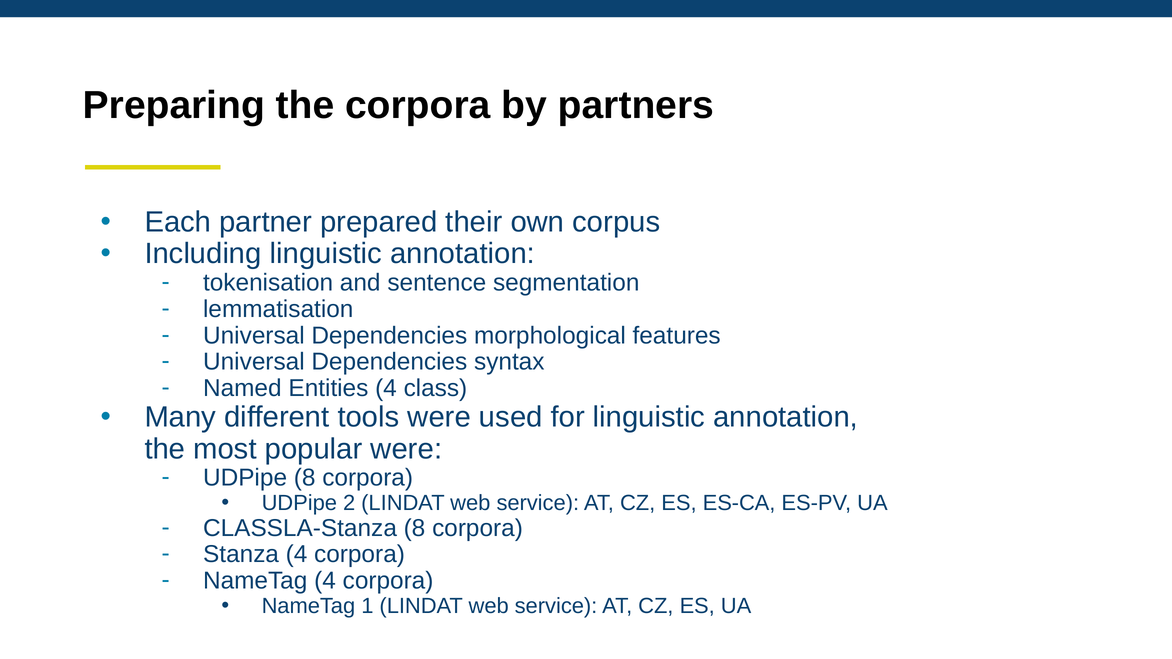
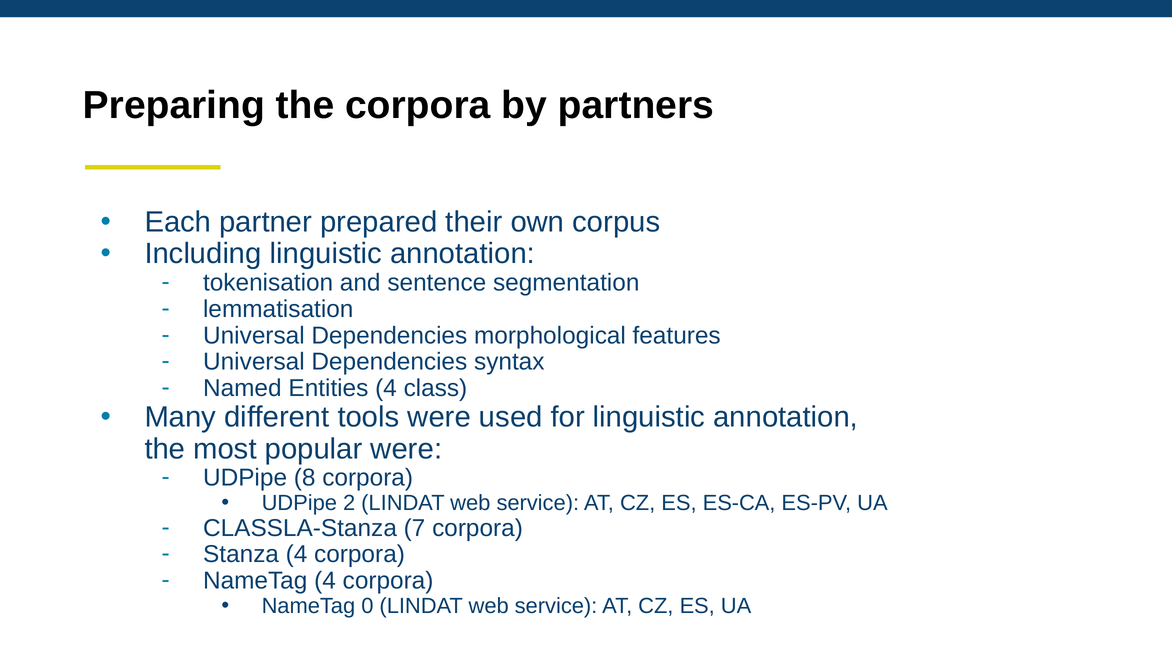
CLASSLA-Stanza 8: 8 -> 7 (414, 528)
1: 1 -> 0 (367, 606)
